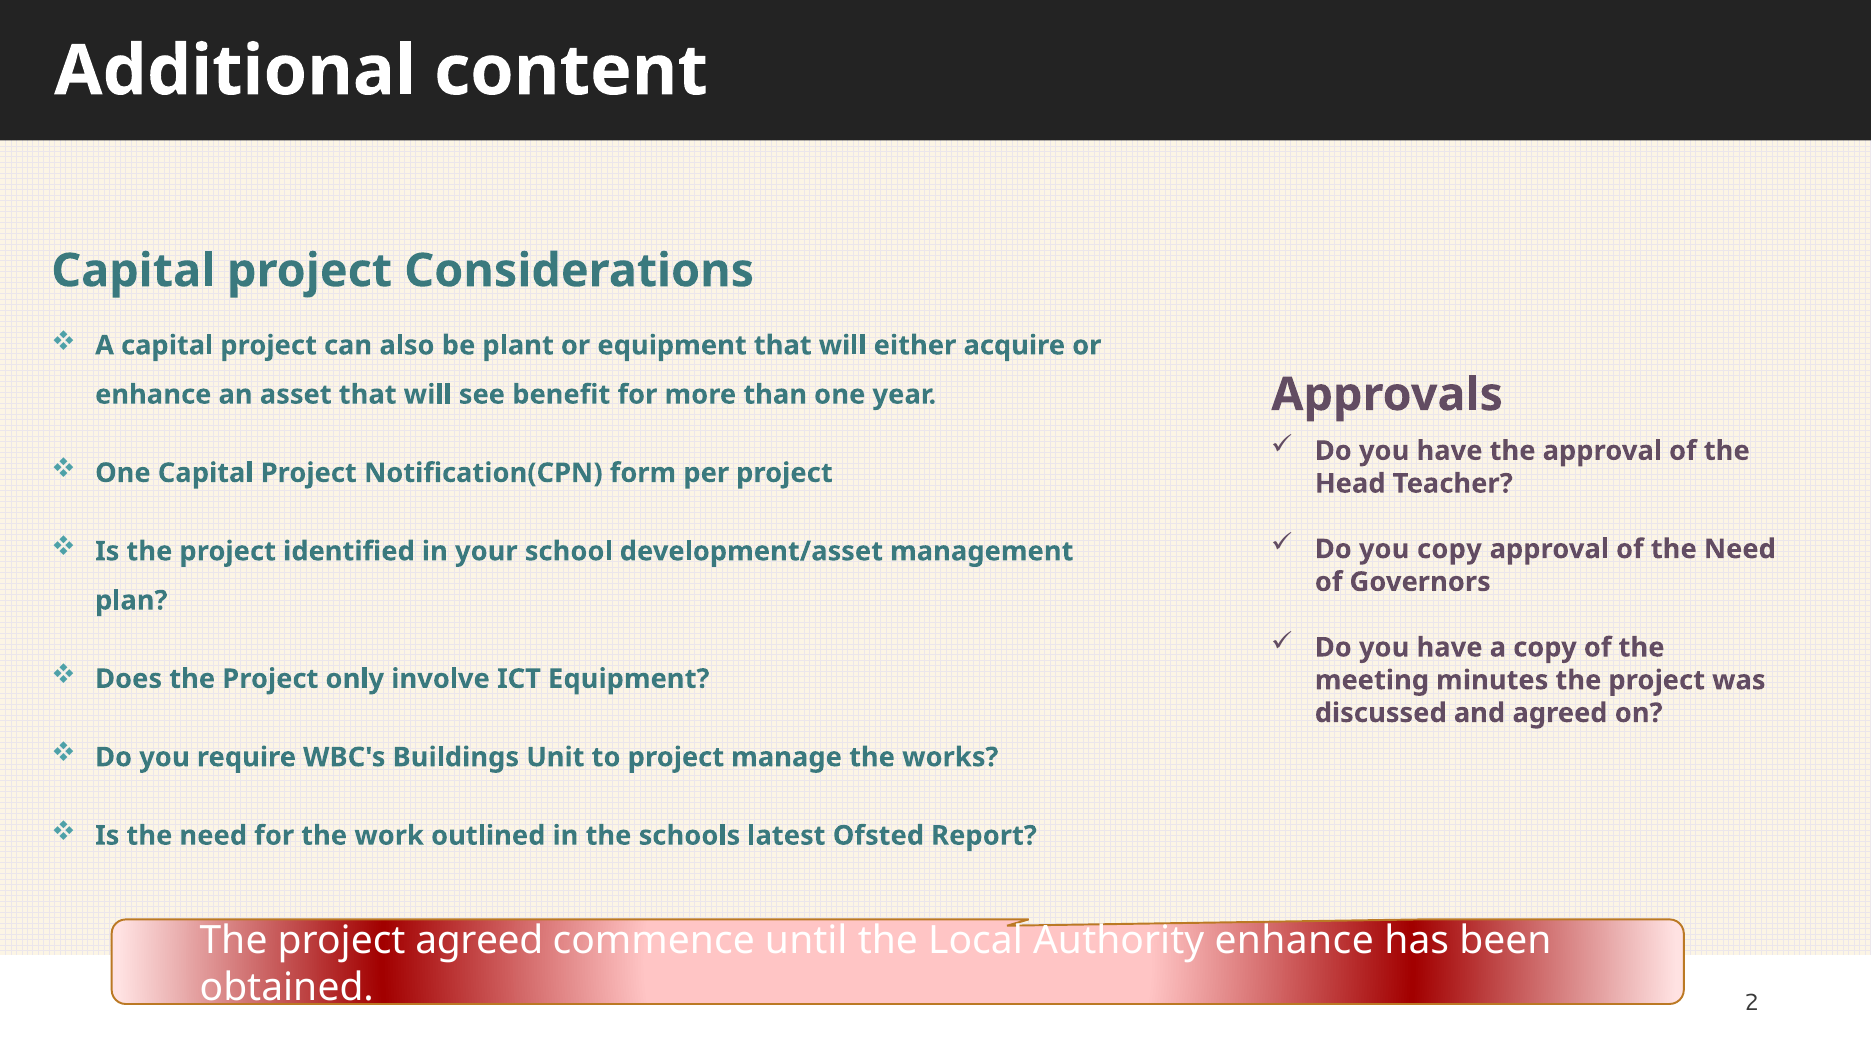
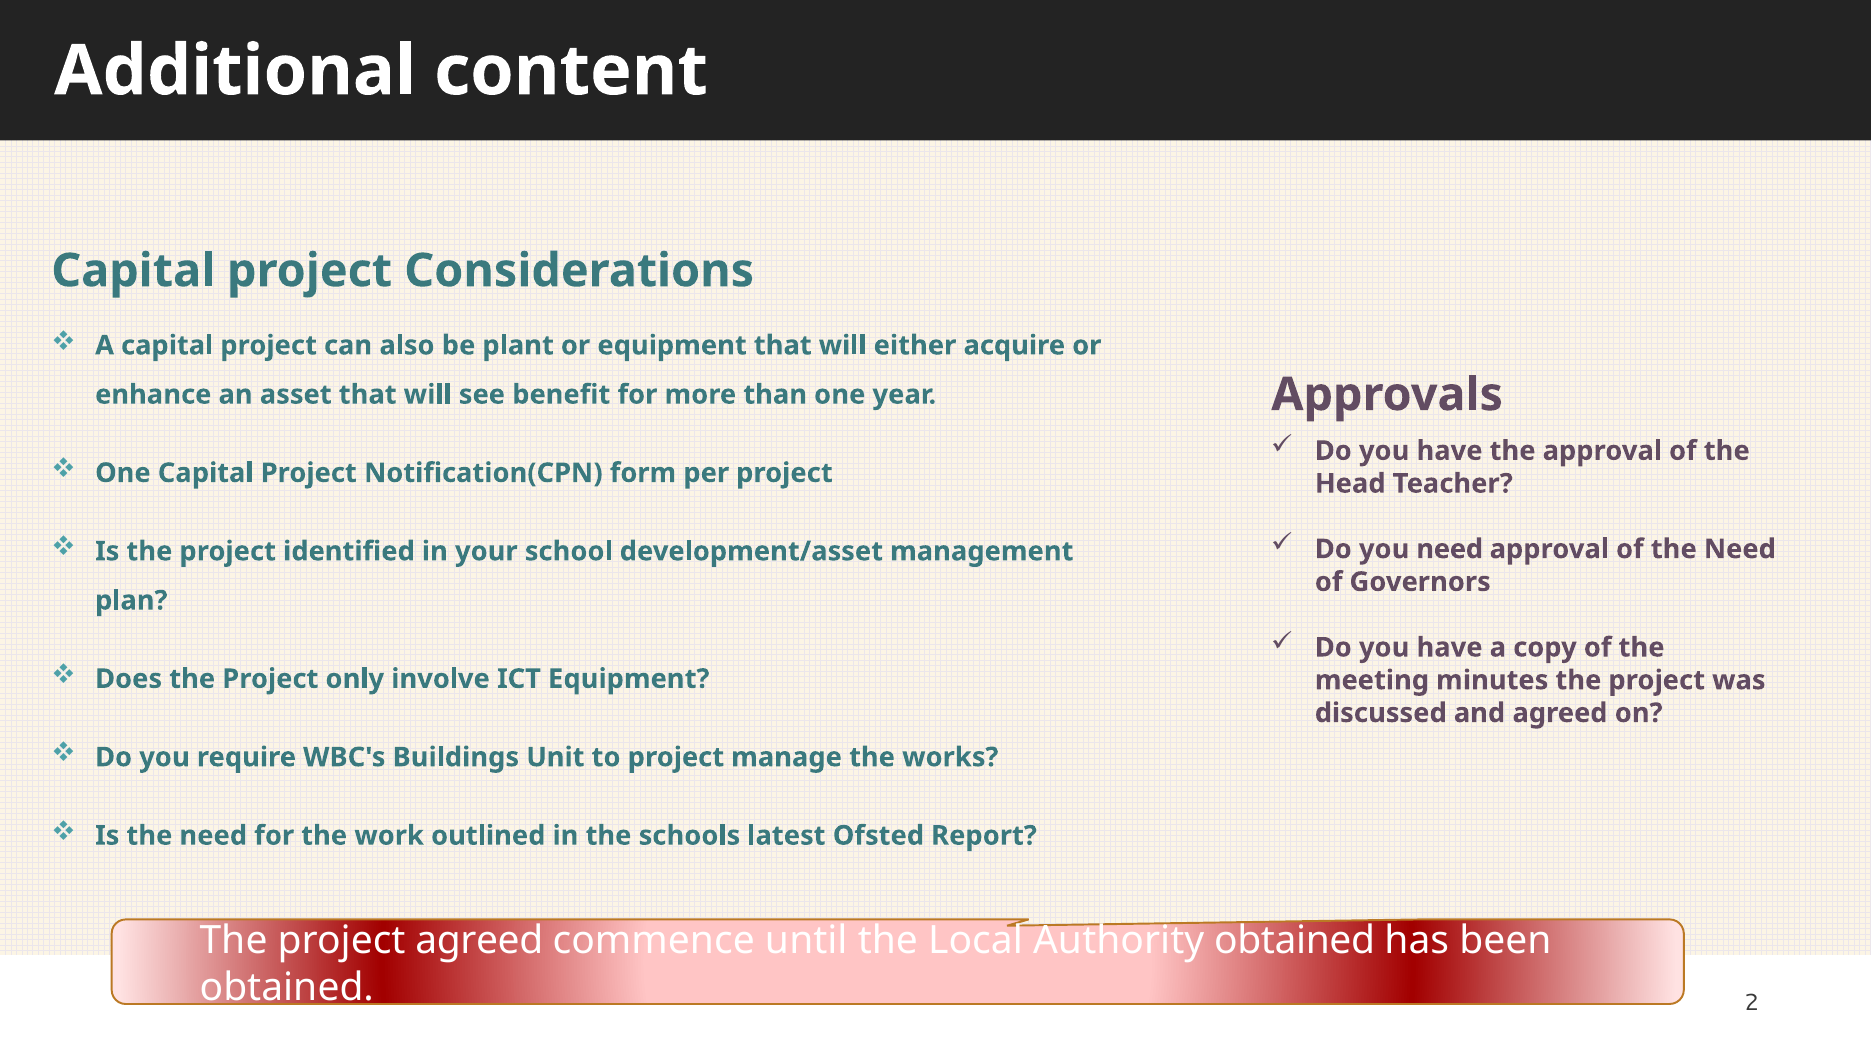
you copy: copy -> need (1450, 549)
Authority enhance: enhance -> obtained (1295, 941)
